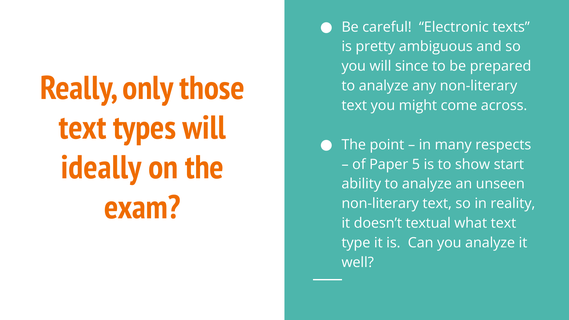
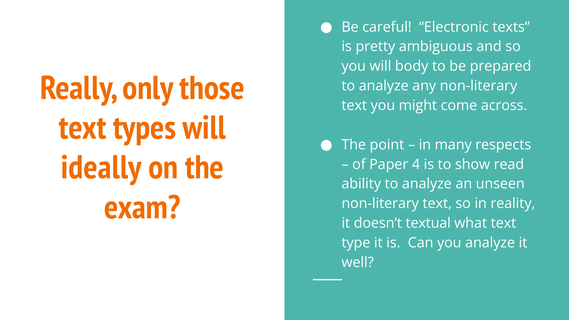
since: since -> body (412, 66)
5: 5 -> 4 (416, 164)
start: start -> read (509, 164)
